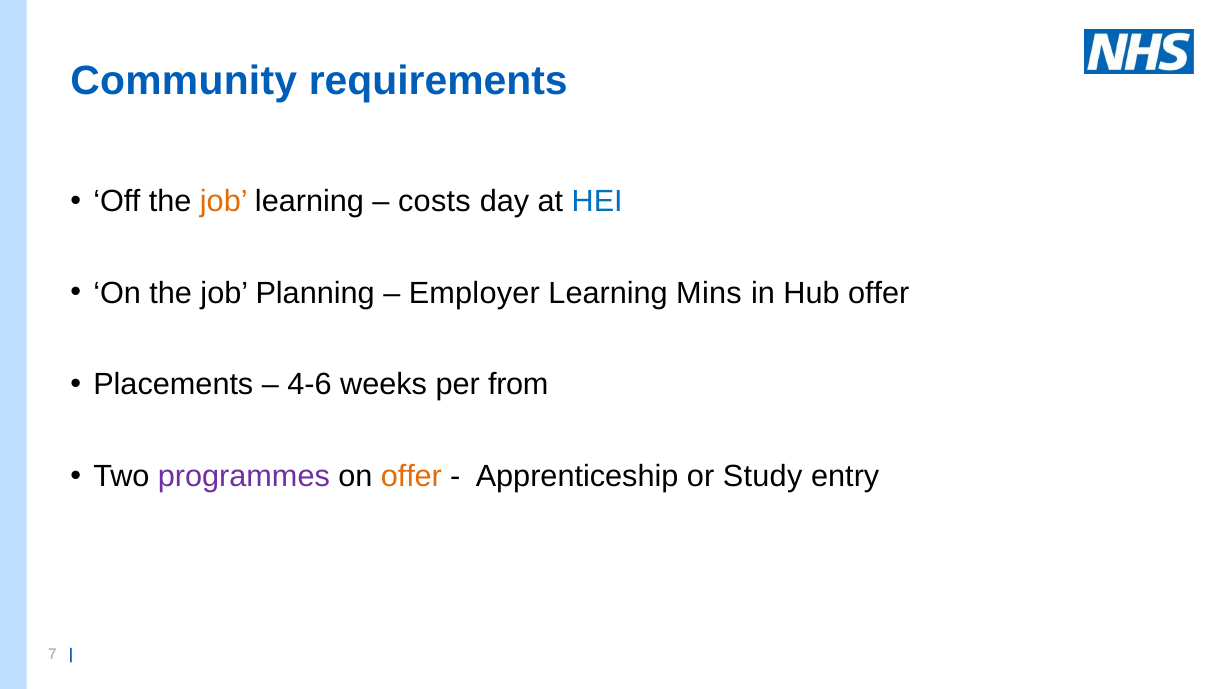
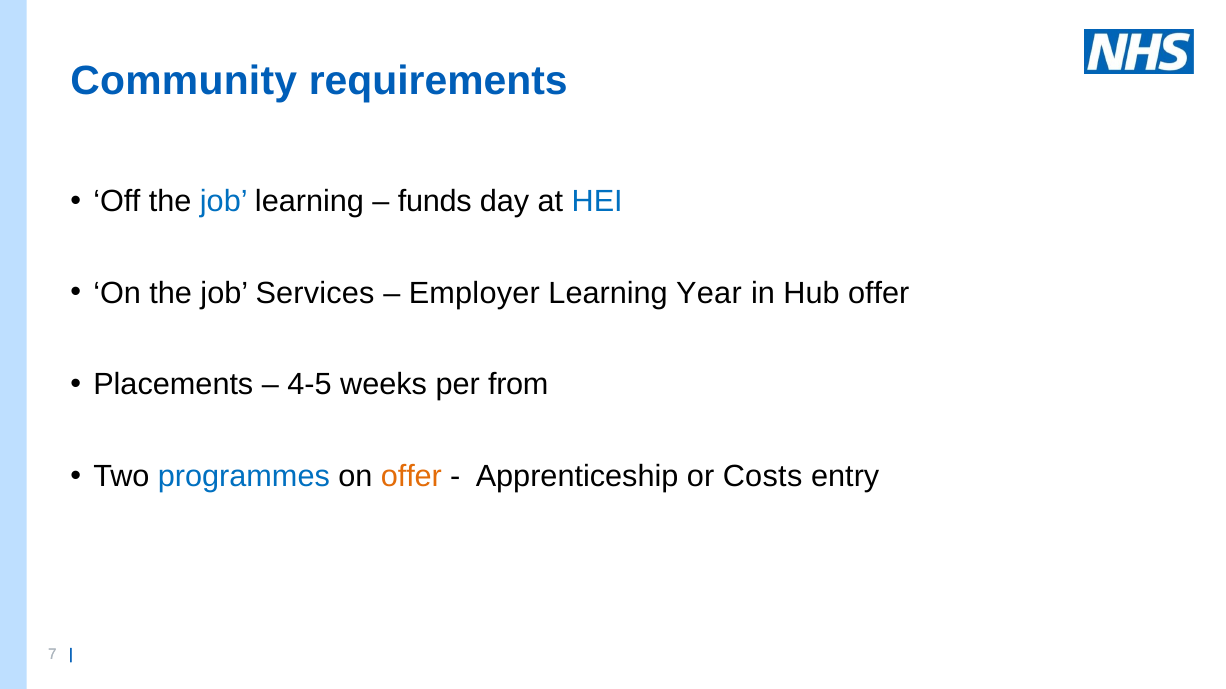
job colour: orange -> blue (224, 201)
costs: costs -> funds (435, 201)
Planning: Planning -> Services (315, 293)
Mins: Mins -> Year (709, 293)
4-6: 4-6 -> 4-5 (310, 385)
programmes colour: purple -> blue (244, 477)
Study: Study -> Costs (763, 477)
